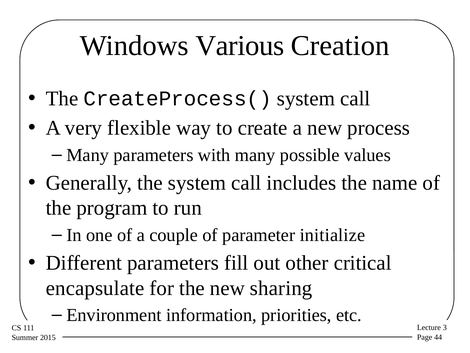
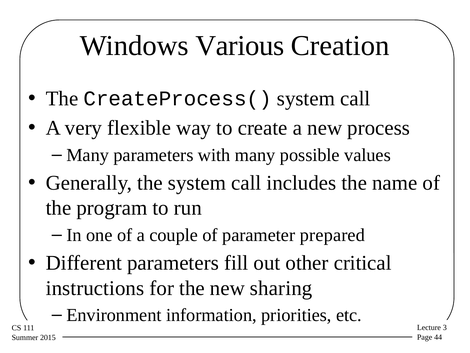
initialize: initialize -> prepared (332, 235)
encapsulate: encapsulate -> instructions (95, 288)
